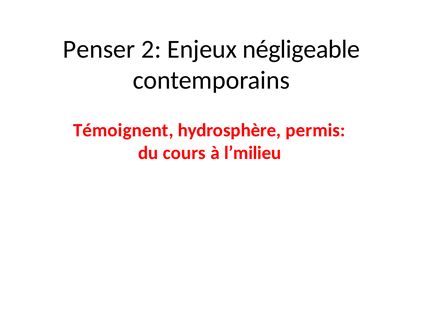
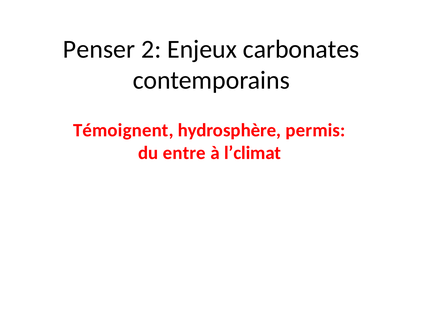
négligeable: négligeable -> carbonates (301, 49)
cours: cours -> entre (184, 153)
l’milieu: l’milieu -> l’climat (253, 153)
